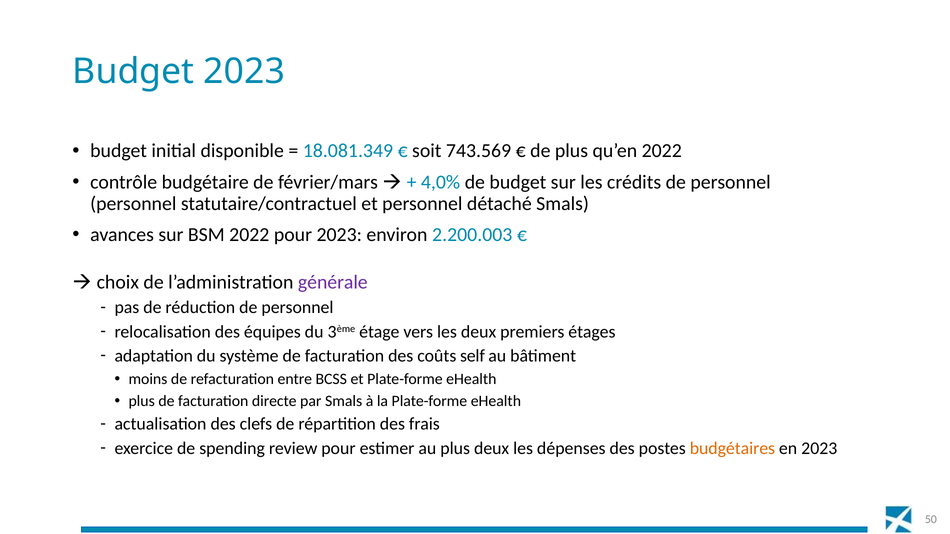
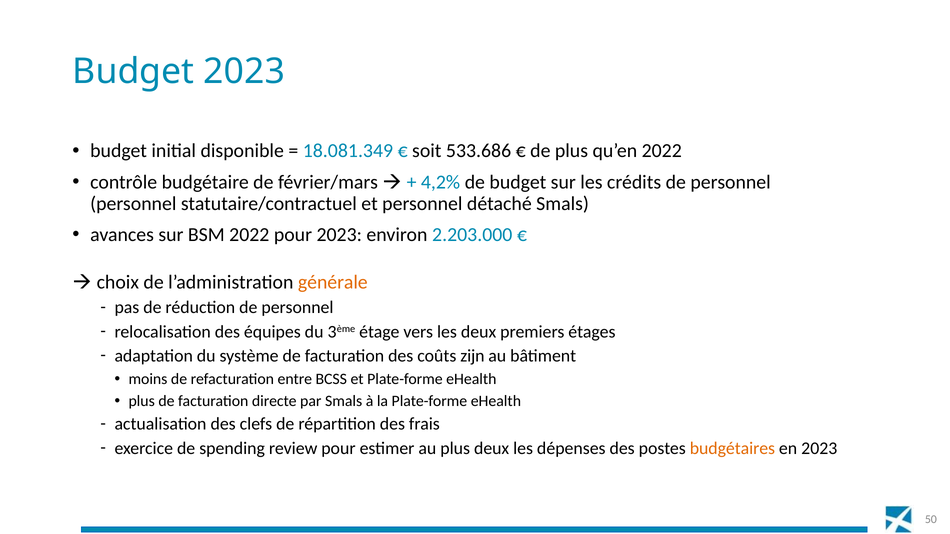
743.569: 743.569 -> 533.686 (479, 151)
4,0%: 4,0% -> 4,2% (441, 182)
2.200.003: 2.200.003 -> 2.203.000 (472, 235)
générale colour: purple -> orange (333, 283)
self: self -> zijn (472, 356)
